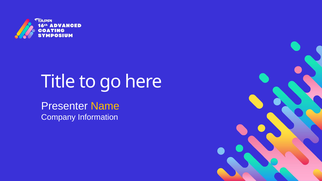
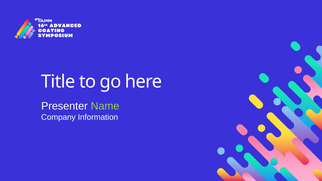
Name colour: yellow -> light green (105, 106)
